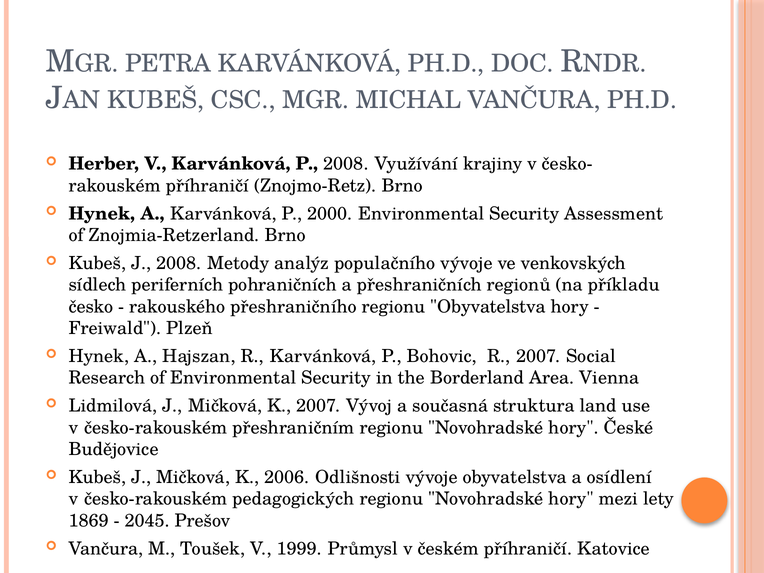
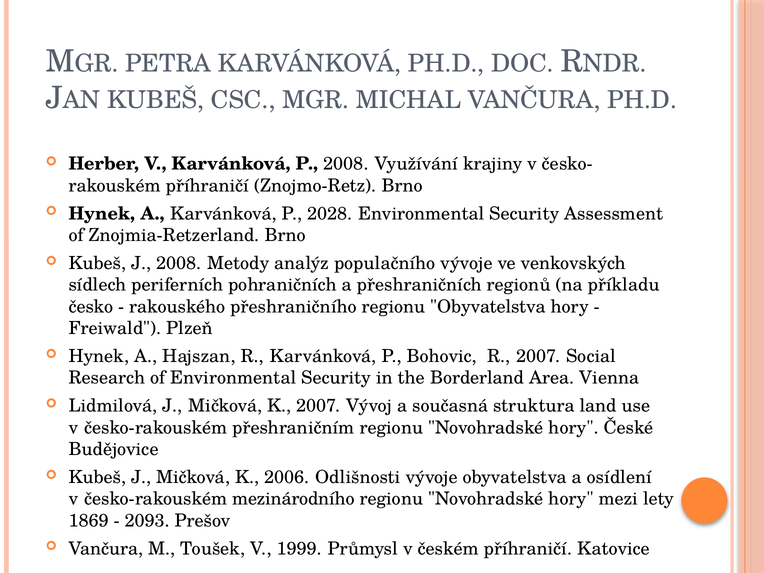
2000: 2000 -> 2028 (330, 214)
pedagogických: pedagogických -> mezinárodního (293, 499)
2045: 2045 -> 2093 (147, 521)
